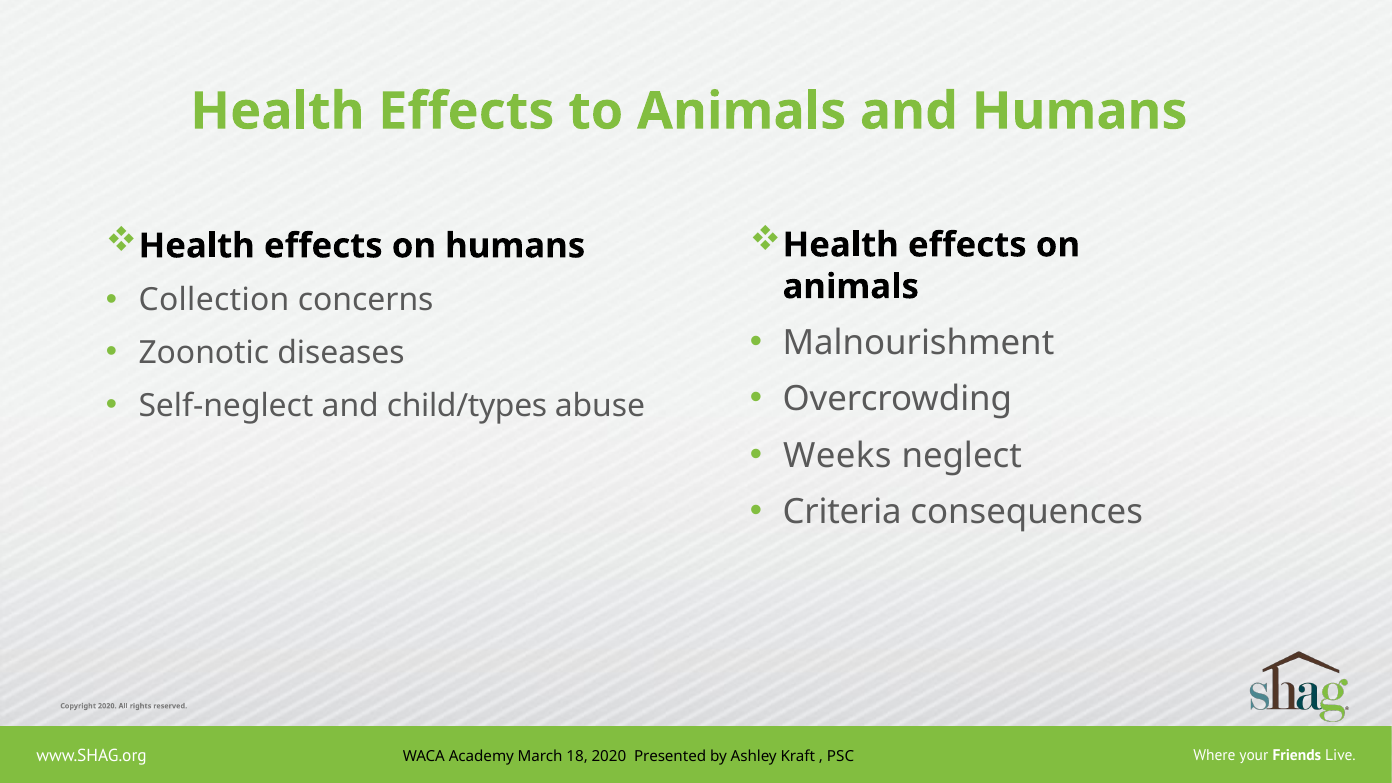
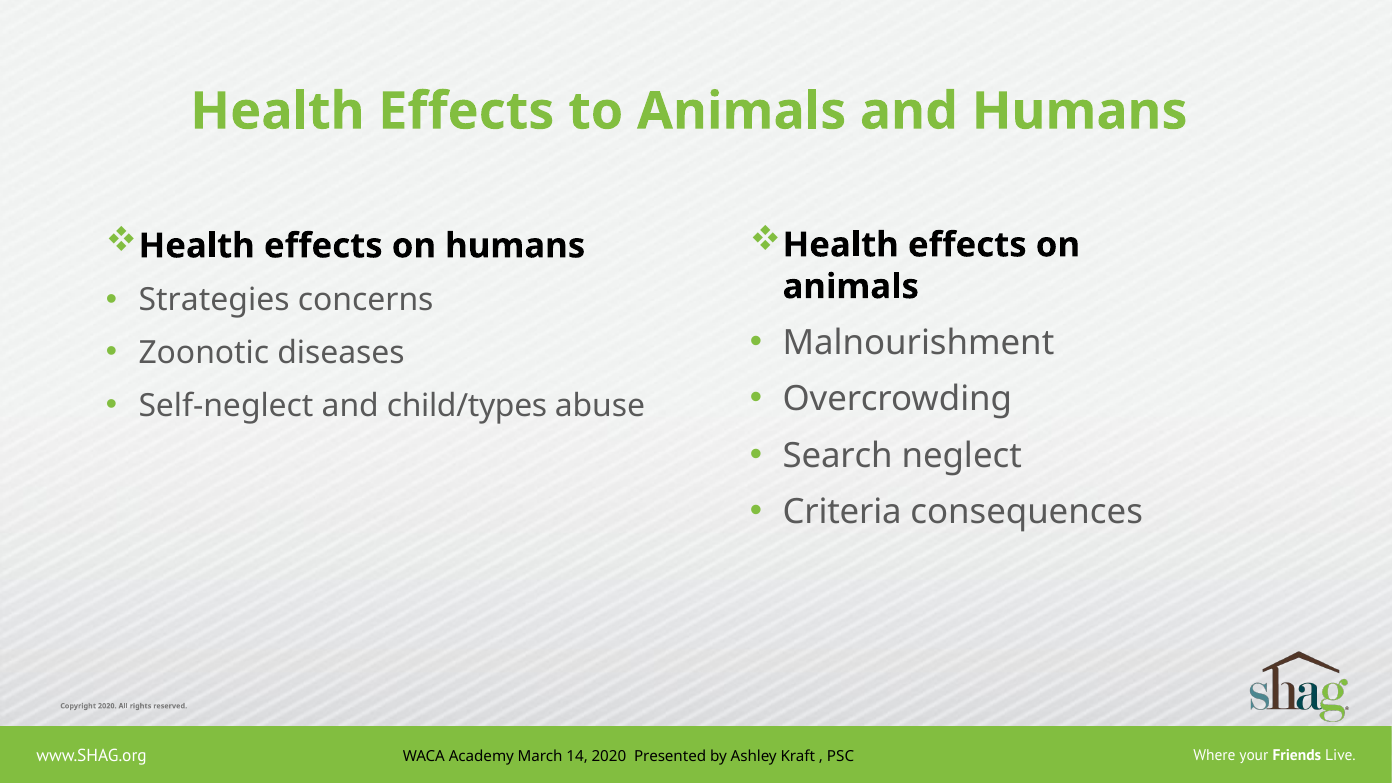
Collection: Collection -> Strategies (214, 300)
Weeks: Weeks -> Search (838, 456)
18: 18 -> 14 (577, 757)
